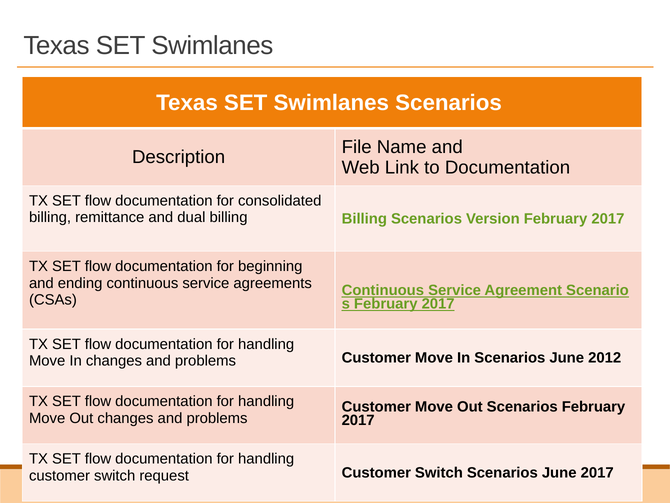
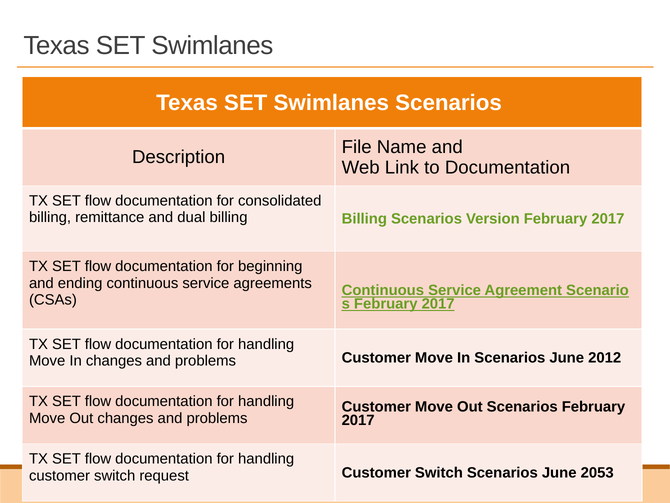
June 2017: 2017 -> 2053 (597, 472)
